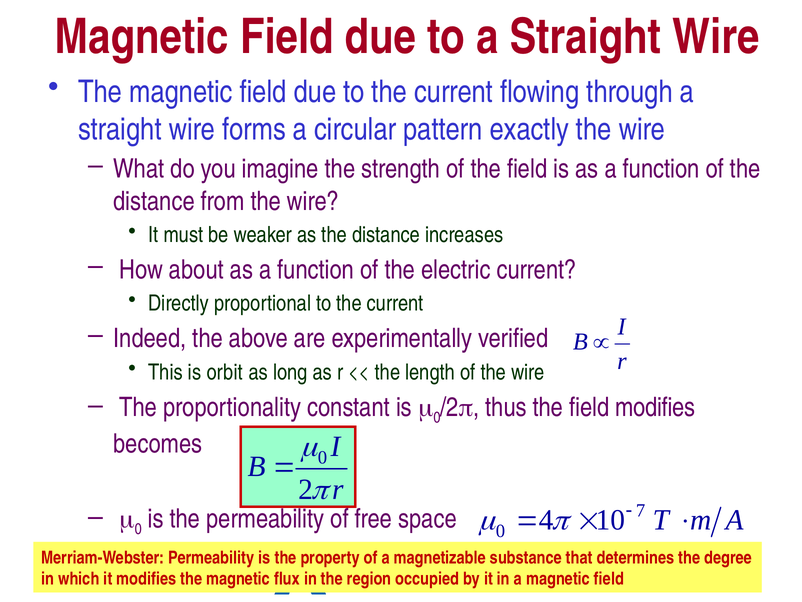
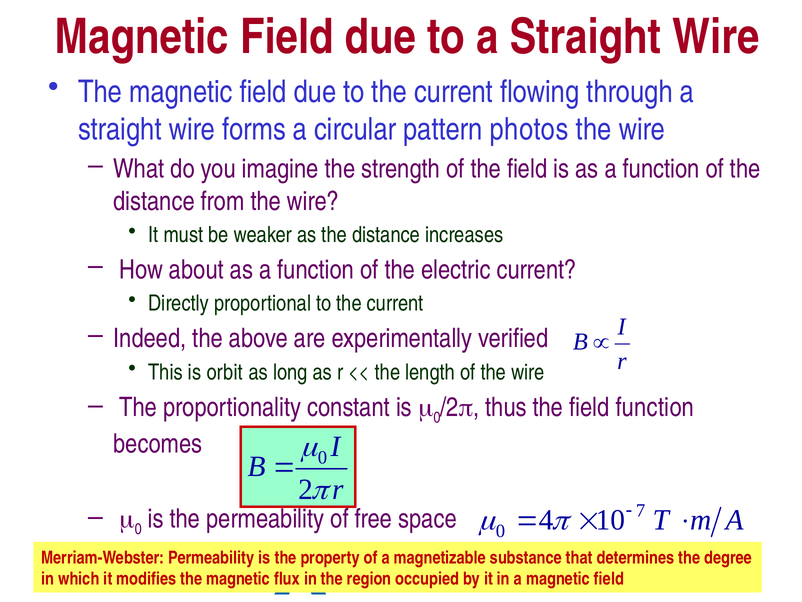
exactly: exactly -> photos (529, 129)
field modifies: modifies -> function (655, 407)
